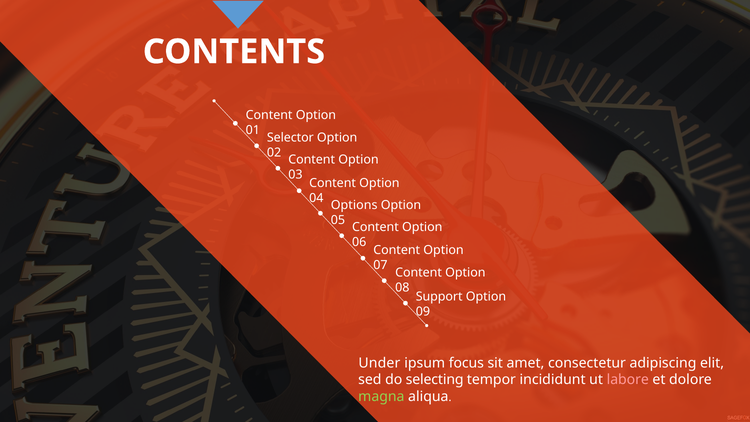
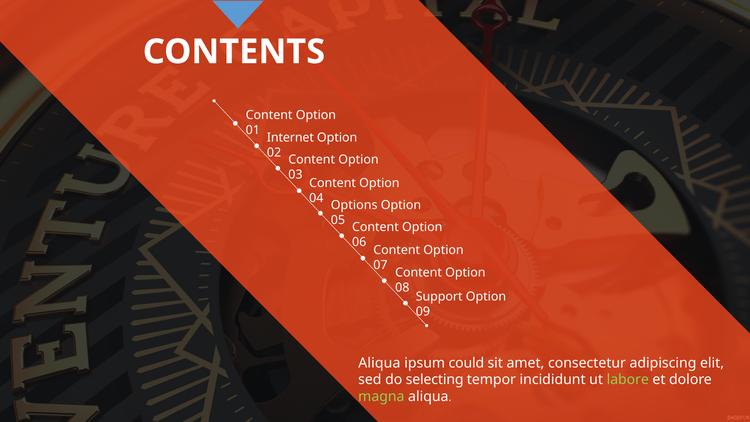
Selector: Selector -> Internet (290, 137)
Under: Under -> Aliqua (379, 363)
focus: focus -> could (466, 363)
labore colour: pink -> light green (628, 380)
